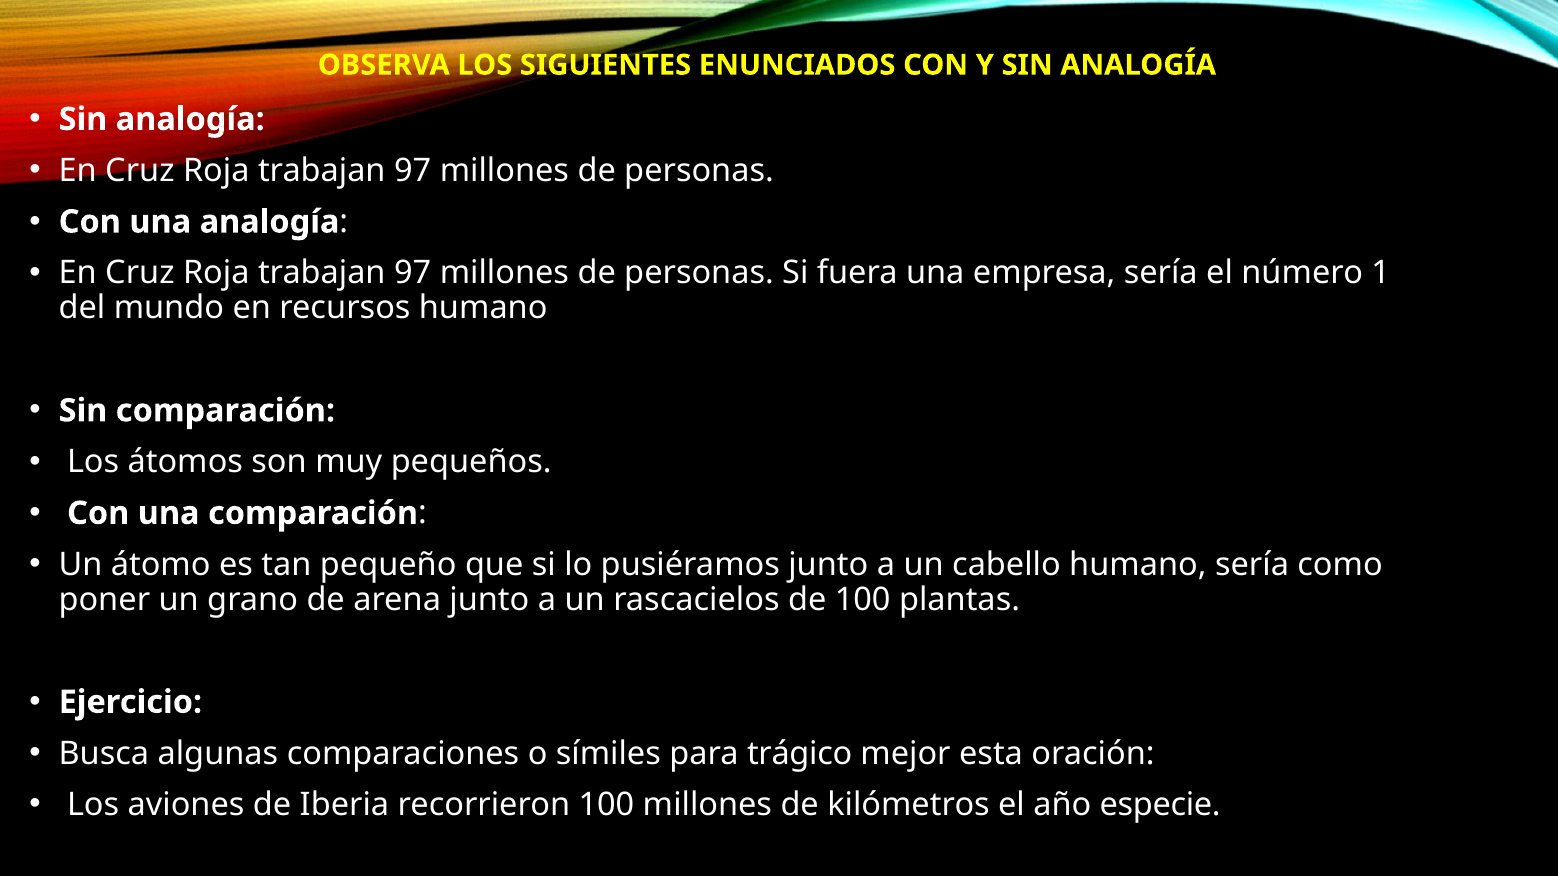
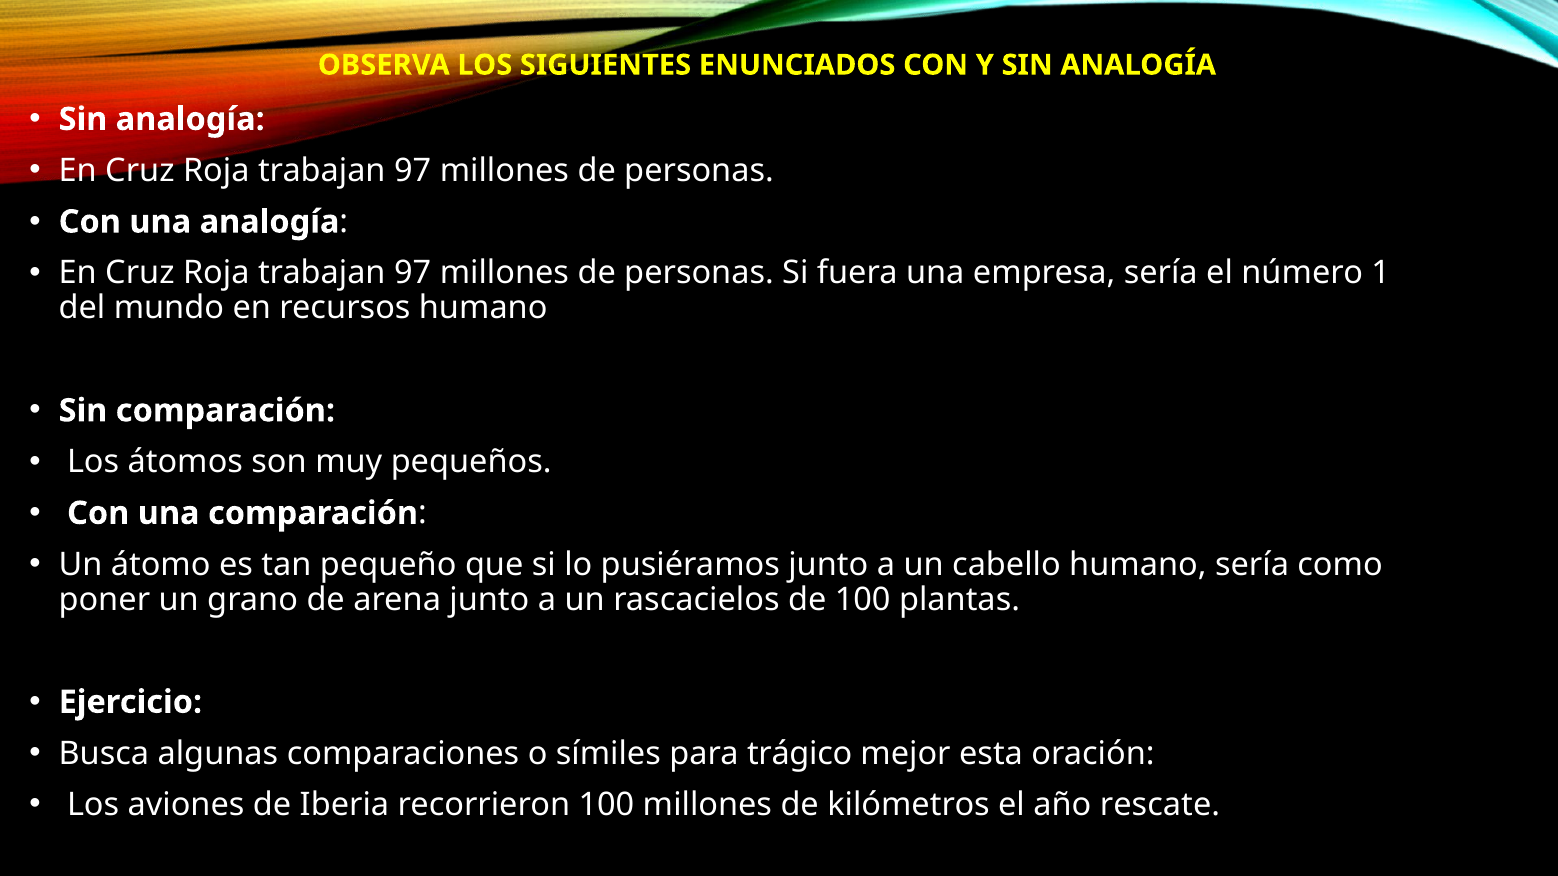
especie: especie -> rescate (1160, 805)
